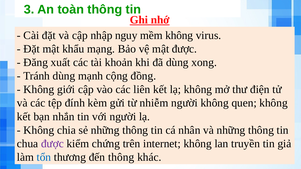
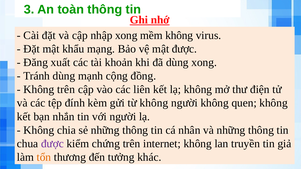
nhập nguy: nguy -> xong (126, 35)
Không giới: giới -> trên (66, 90)
từ nhiễm: nhiễm -> không (154, 103)
tổn colour: blue -> orange (44, 157)
đến thông: thông -> tưởng (121, 157)
